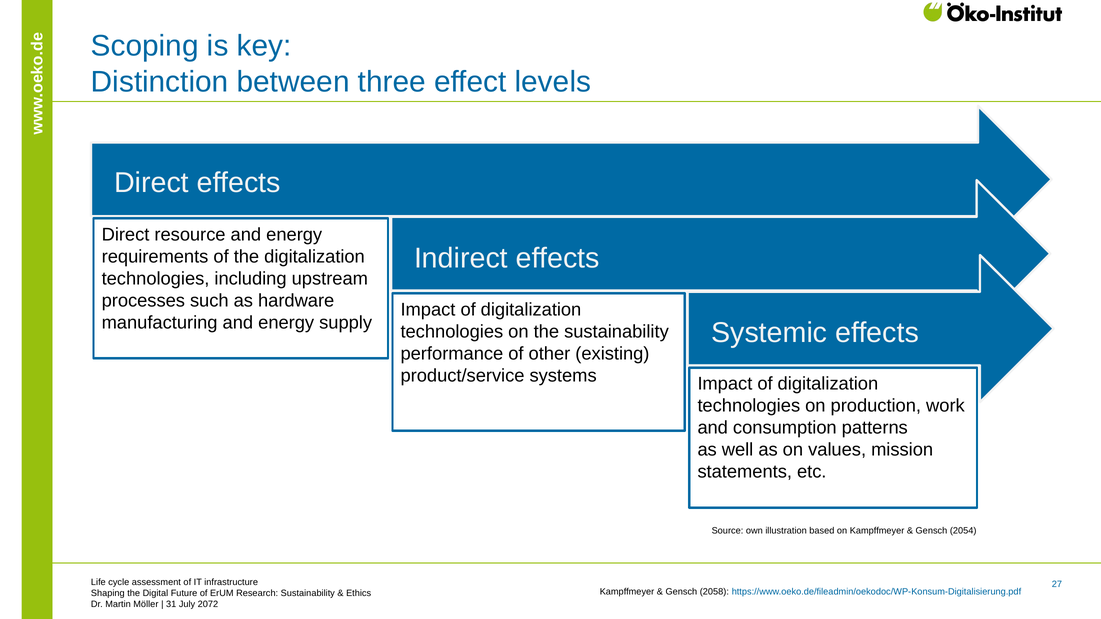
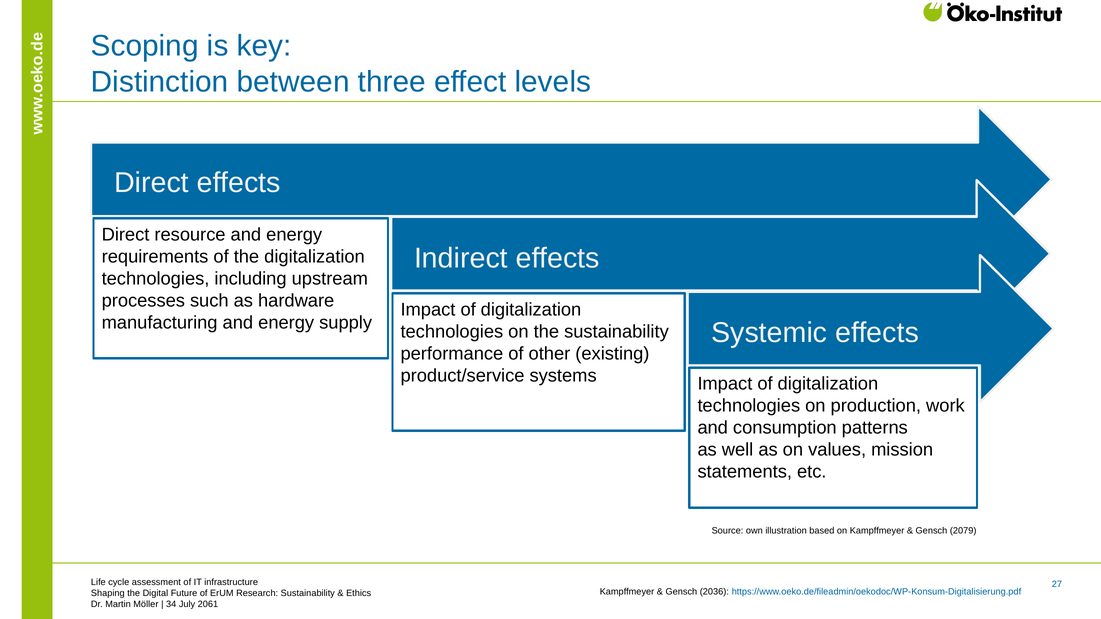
2054: 2054 -> 2079 (963, 531)
2058: 2058 -> 2036 (714, 592)
31: 31 -> 34 (171, 604)
2072: 2072 -> 2061 (208, 604)
